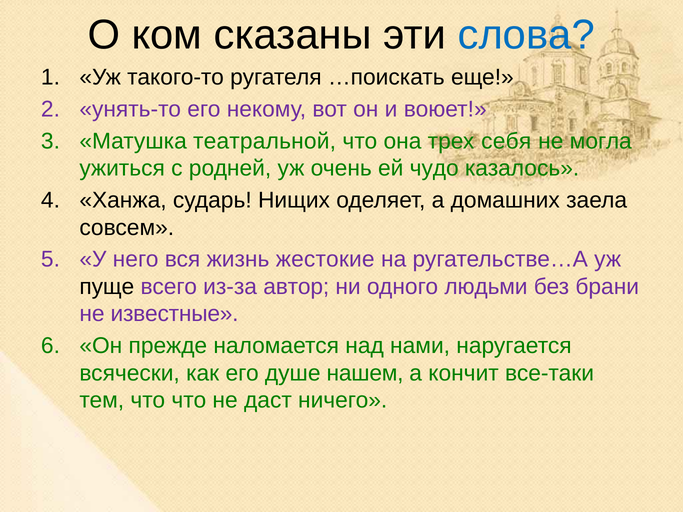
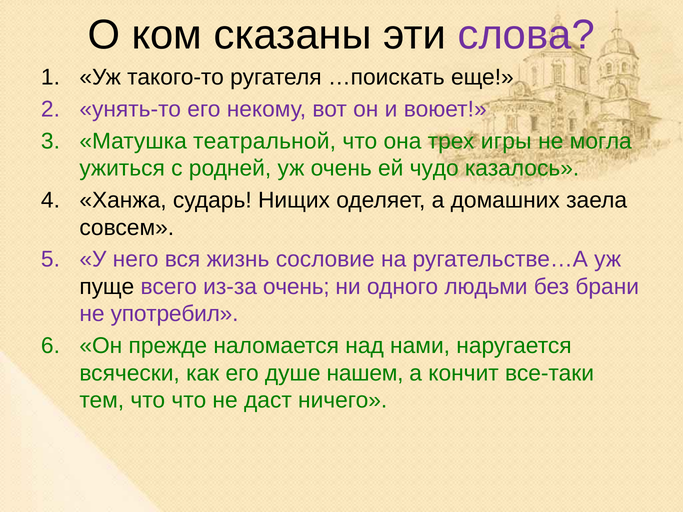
слова colour: blue -> purple (526, 35)
себя: себя -> игры (506, 141)
жестокие: жестокие -> сословие (325, 259)
из-за автор: автор -> очень (296, 287)
известные: известные -> употребил (175, 314)
